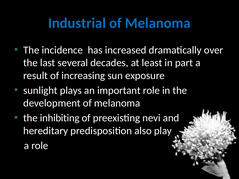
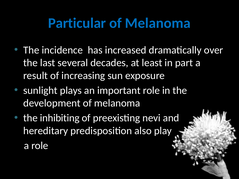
Industrial: Industrial -> Particular (77, 23)
